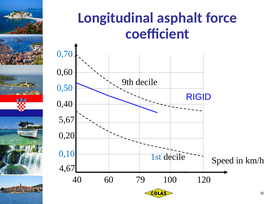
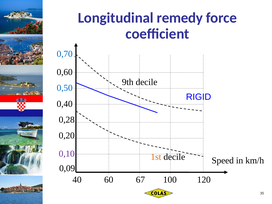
asphalt: asphalt -> remedy (180, 18)
5,67: 5,67 -> 0,28 (67, 120)
0,10 colour: blue -> purple (67, 154)
1st colour: blue -> orange (156, 157)
4,67: 4,67 -> 0,09 (67, 168)
79: 79 -> 67 (140, 180)
